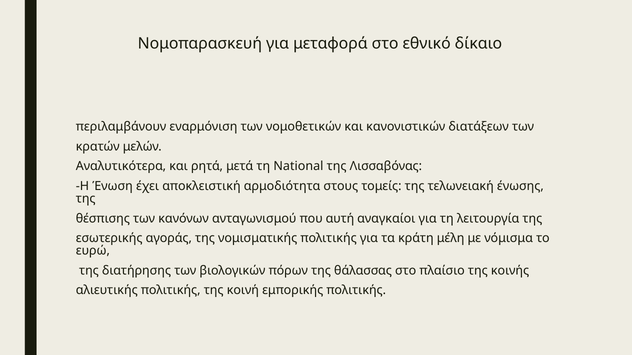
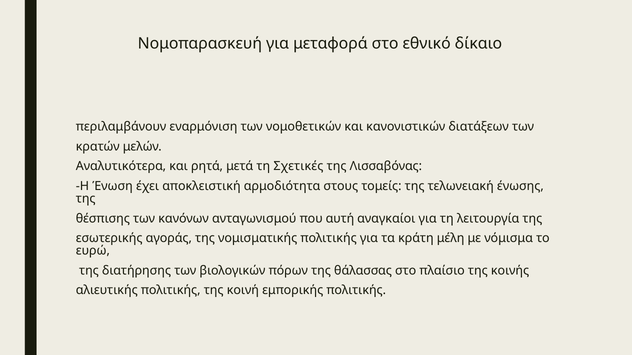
National: National -> Σχετικές (298, 166)
